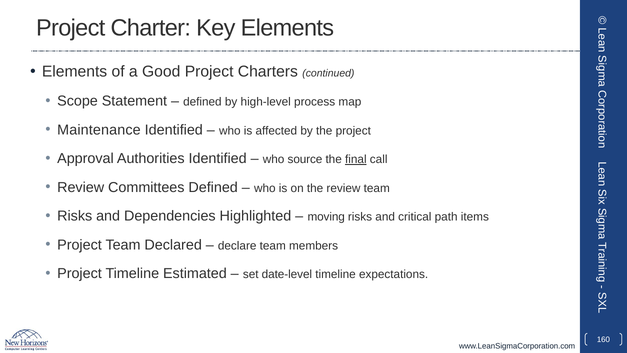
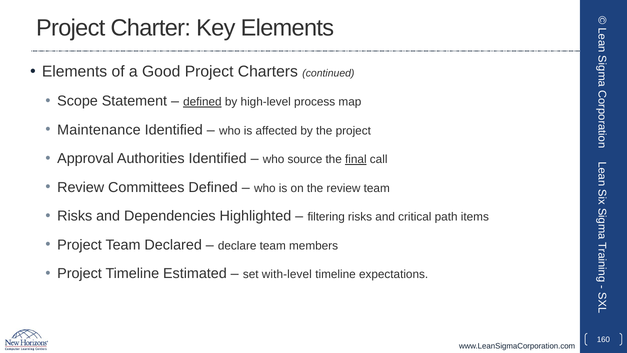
defined underline: none -> present (202, 102)
moving: moving -> filtering (326, 217)
date-level: date-level -> with-level (287, 274)
